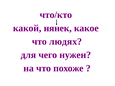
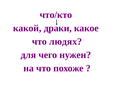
нянек: нянек -> драки (58, 28)
